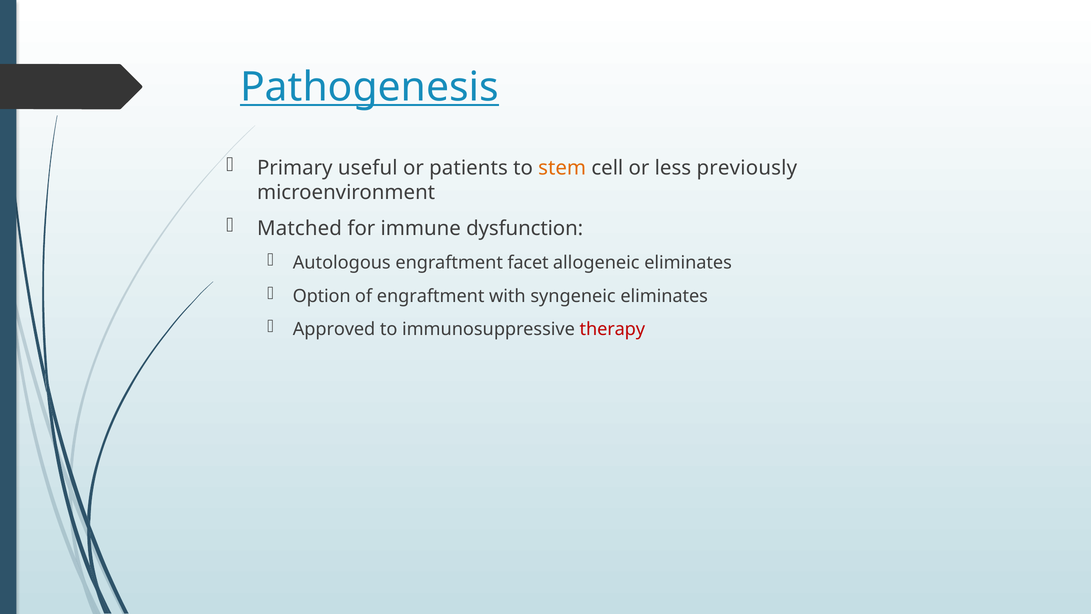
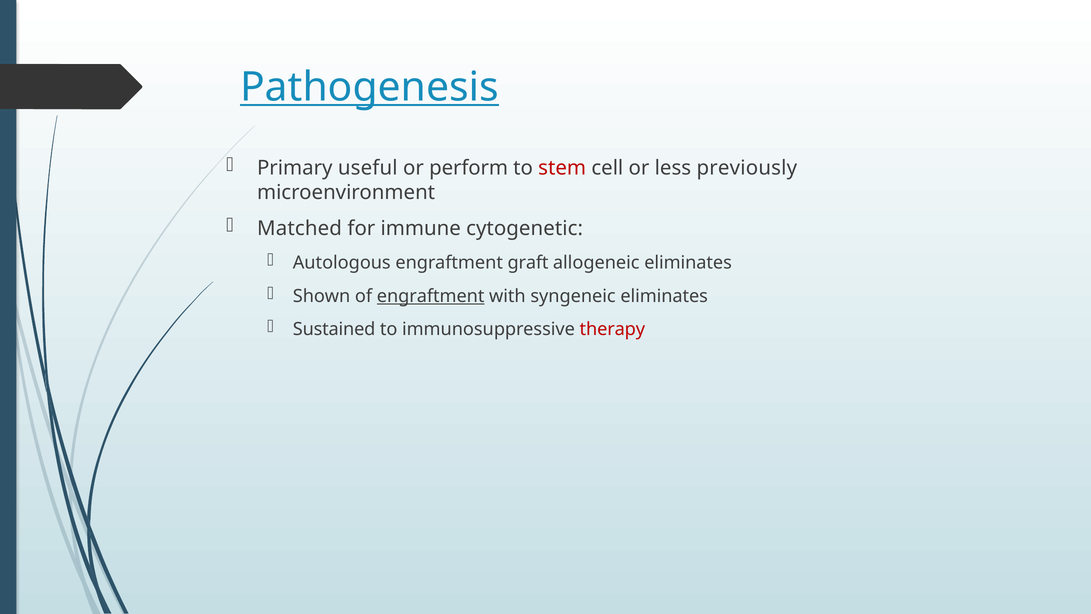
patients: patients -> perform (469, 168)
stem colour: orange -> red (562, 168)
dysfunction: dysfunction -> cytogenetic (525, 228)
facet: facet -> graft (528, 263)
Option: Option -> Shown (322, 296)
engraftment underline: none -> present (431, 296)
Approved: Approved -> Sustained (334, 329)
